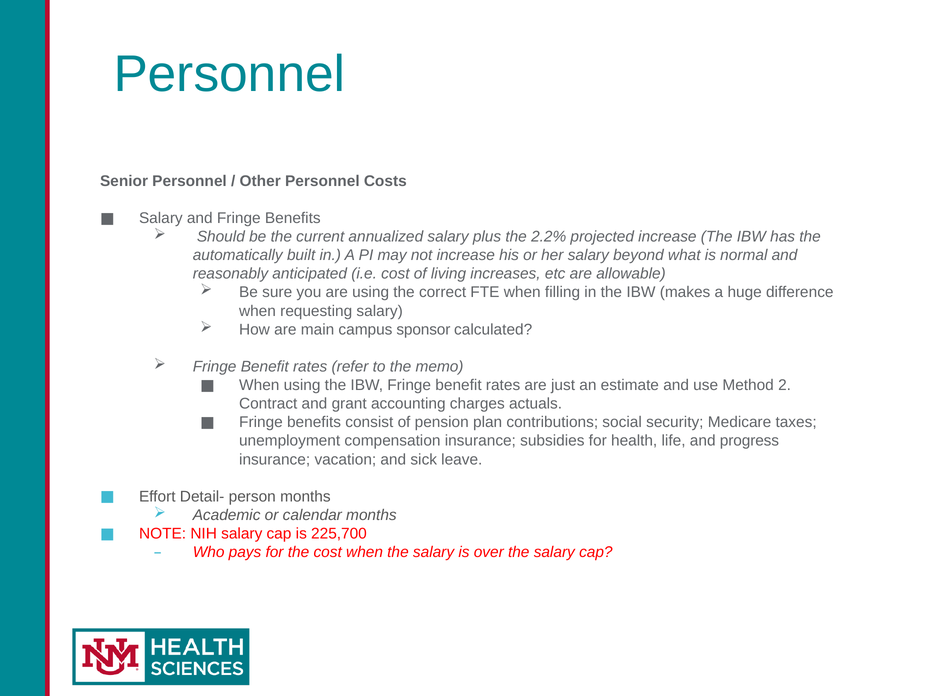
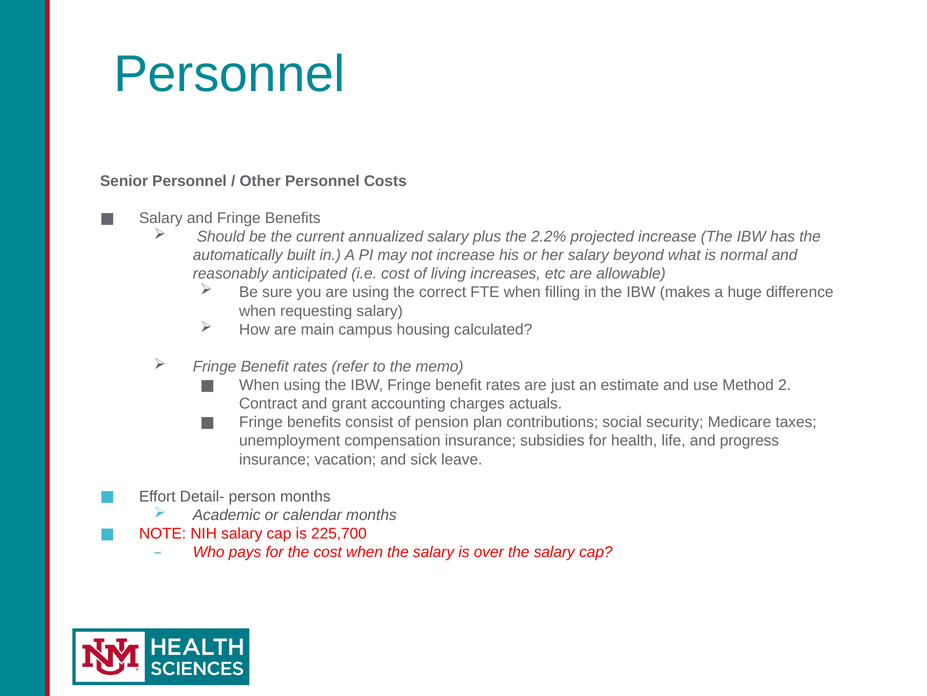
sponsor: sponsor -> housing (423, 329)
